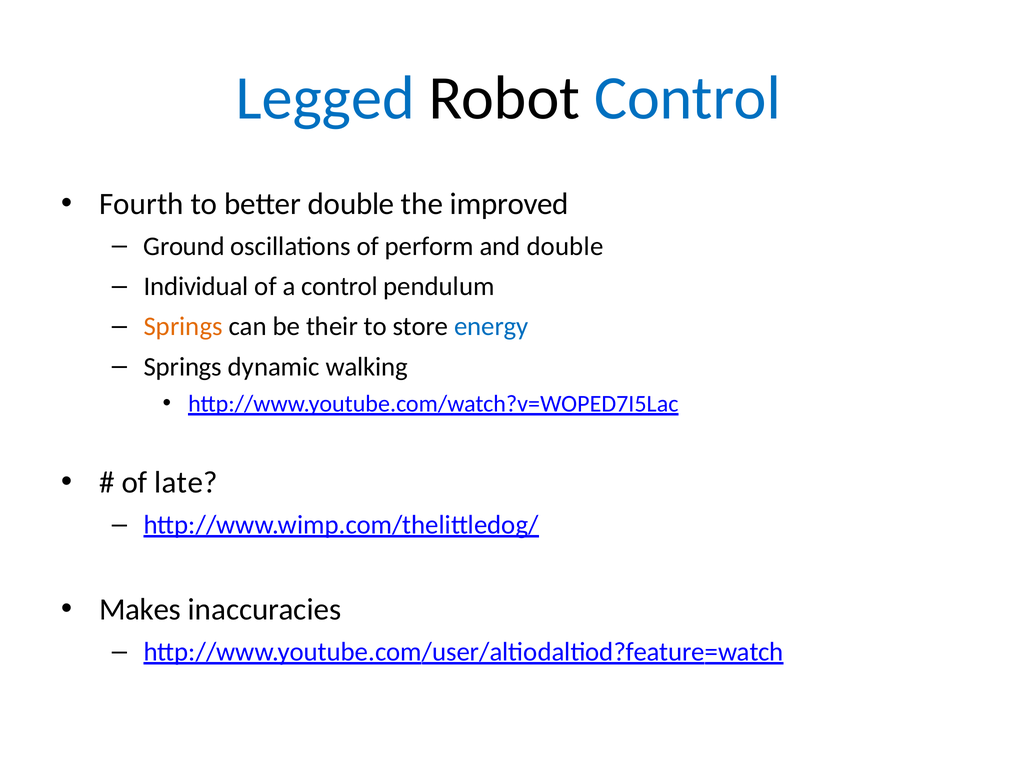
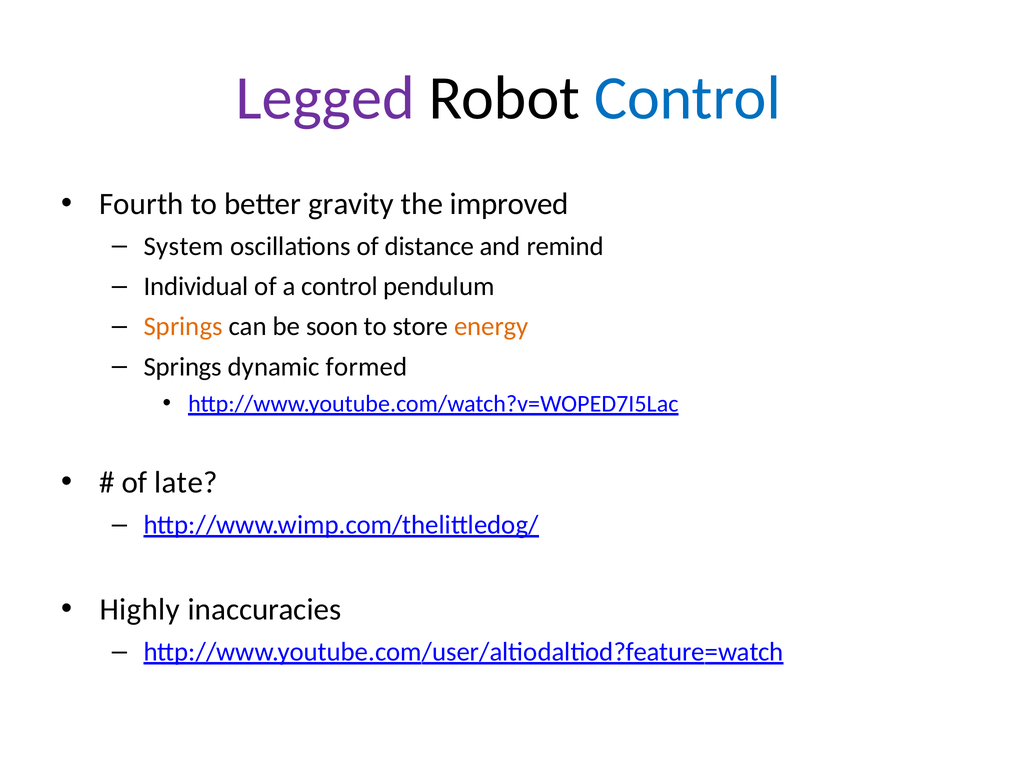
Legged colour: blue -> purple (325, 98)
better double: double -> gravity (351, 204)
Ground: Ground -> System (184, 246)
perform: perform -> distance (429, 246)
and double: double -> remind (565, 246)
their: their -> soon (332, 326)
energy colour: blue -> orange (491, 326)
walking: walking -> formed (367, 367)
Makes: Makes -> Highly (140, 609)
